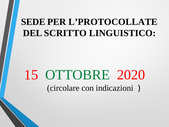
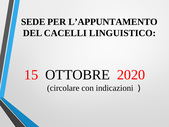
L’PROTOCOLLATE: L’PROTOCOLLATE -> L’APPUNTAMENTO (113, 22)
SCRITTO: SCRITTO -> CACELLI (65, 33)
OTTOBRE colour: green -> black (78, 75)
